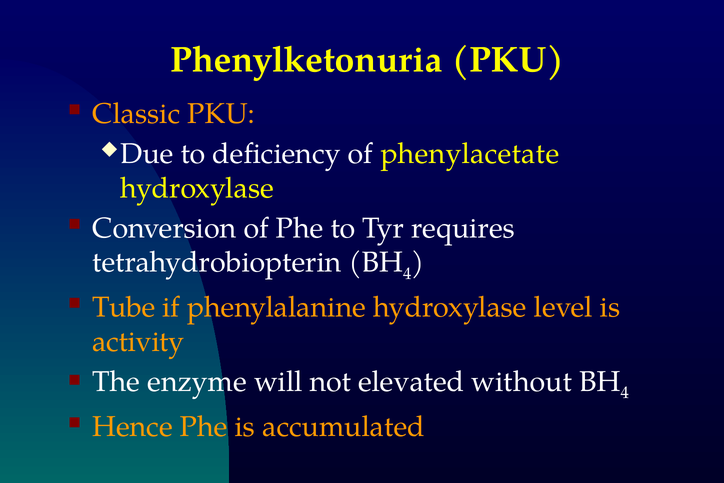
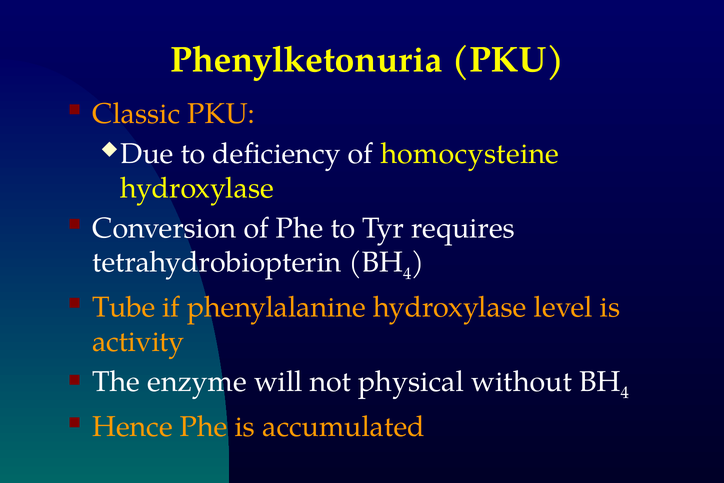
phenylacetate: phenylacetate -> homocysteine (470, 154)
elevated: elevated -> physical (411, 382)
